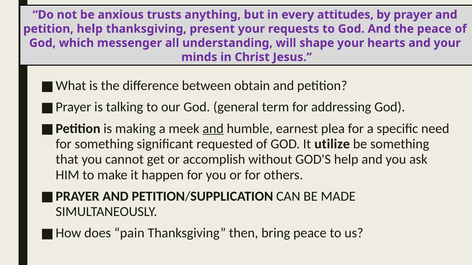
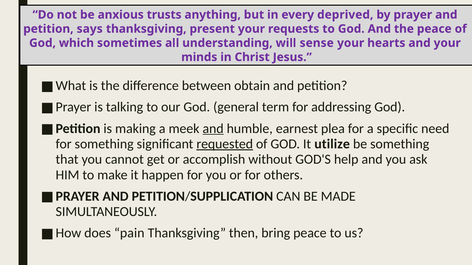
attitudes: attitudes -> deprived (345, 15)
petition help: help -> says (90, 29)
messenger: messenger -> sometimes (130, 43)
shape: shape -> sense (317, 43)
requested underline: none -> present (225, 144)
